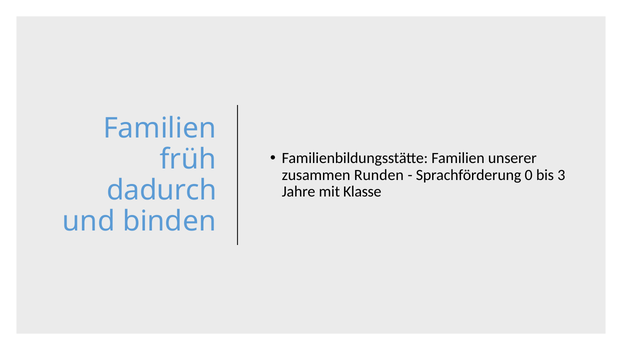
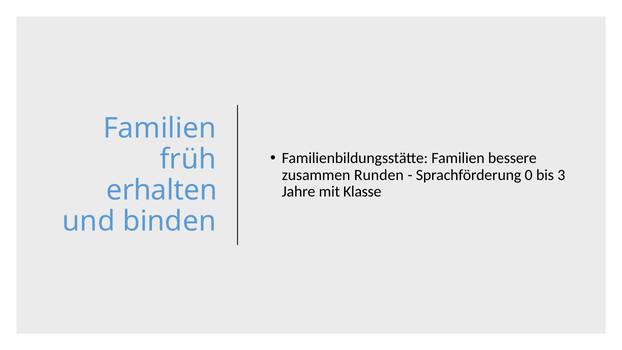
unserer: unserer -> bessere (512, 158)
dadurch: dadurch -> erhalten (162, 190)
